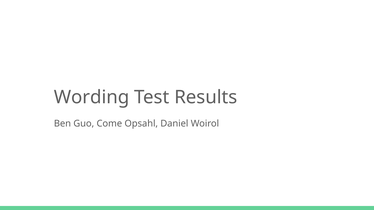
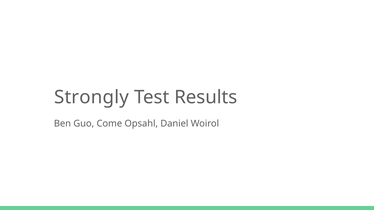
Wording: Wording -> Strongly (91, 98)
